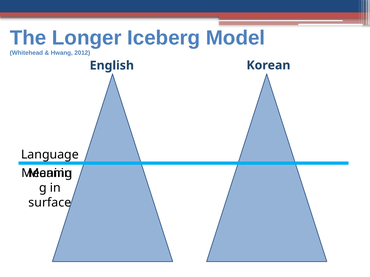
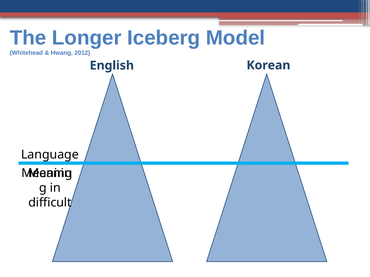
surface: surface -> difficult (50, 203)
